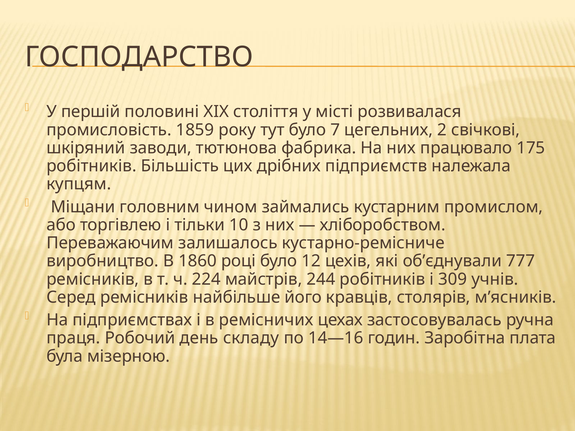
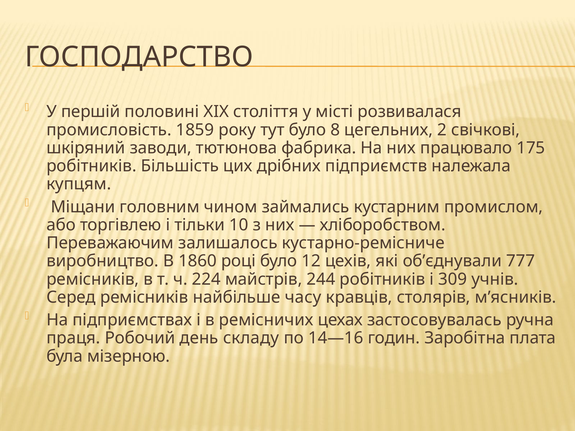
7: 7 -> 8 (335, 130)
його: його -> часу (303, 297)
